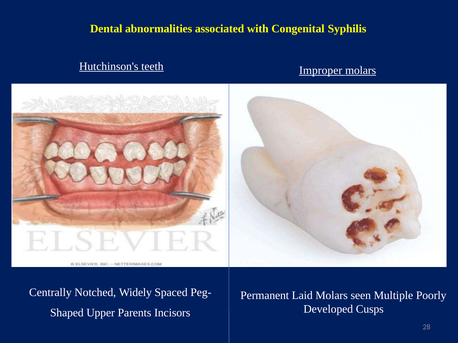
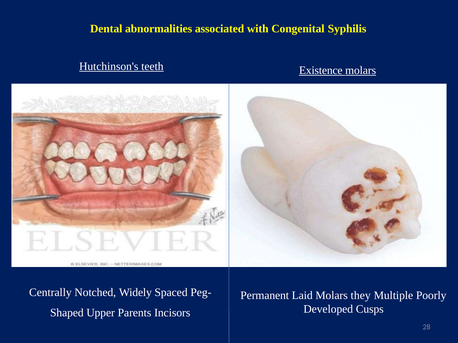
Improper: Improper -> Existence (321, 70)
seen: seen -> they (361, 296)
